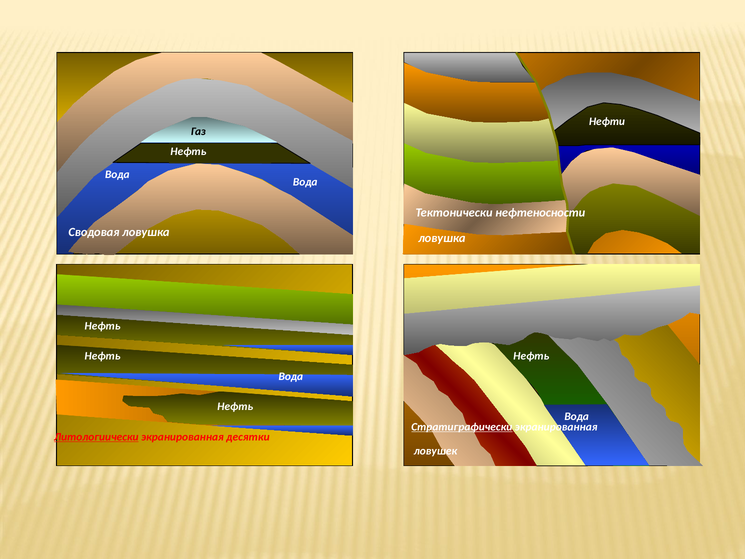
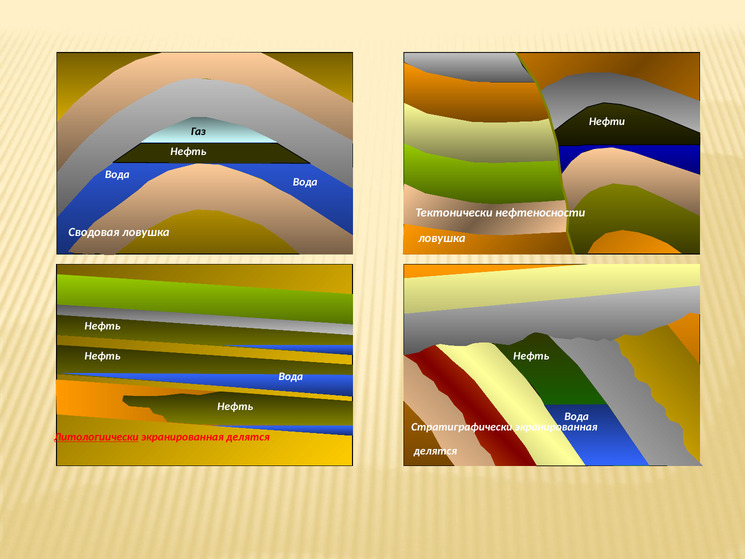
Стратиграфически underline: present -> none (462, 427)
десятки: десятки -> делятся (248, 437)
ловушек: ловушек -> делятся (435, 451)
